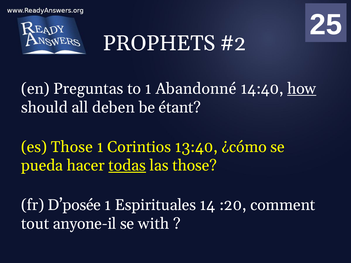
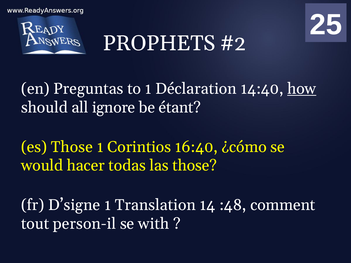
Abandonné: Abandonné -> Déclaration (196, 89)
deben: deben -> ignore (114, 108)
13:40: 13:40 -> 16:40 (196, 147)
pueda: pueda -> would (42, 166)
todas underline: present -> none (127, 166)
D’posée: D’posée -> D’signe (74, 205)
Espirituales: Espirituales -> Translation (155, 205)
:20: :20 -> :48 (233, 205)
anyone-il: anyone-il -> person-il (85, 224)
